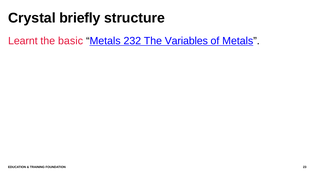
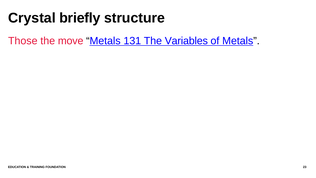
Learnt: Learnt -> Those (23, 41)
basic: basic -> move (71, 41)
232: 232 -> 131 (132, 41)
